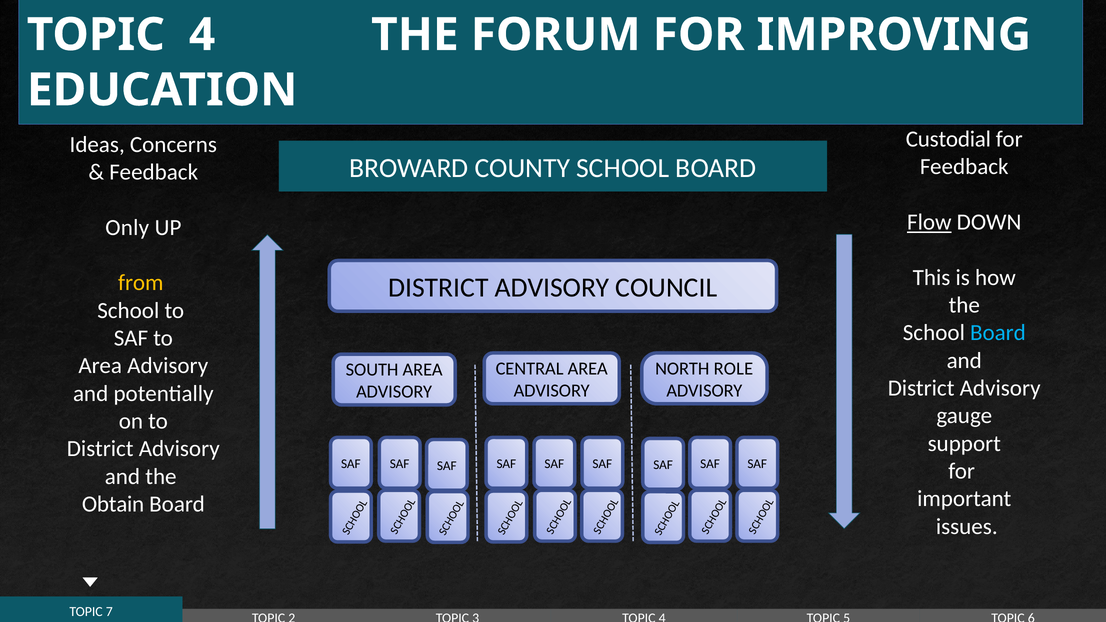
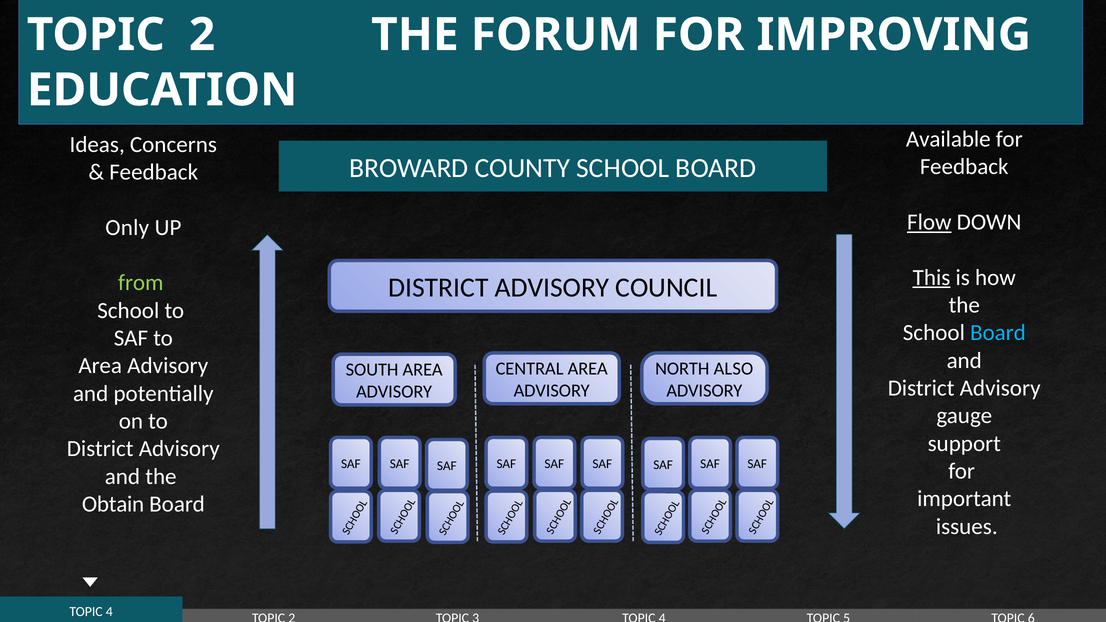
4: 4 -> 2 (202, 35)
Custodial: Custodial -> Available (948, 139)
This underline: none -> present (932, 278)
from colour: yellow -> light green (141, 283)
ROLE: ROLE -> ALSO (733, 369)
7: 7 -> 4 (109, 612)
